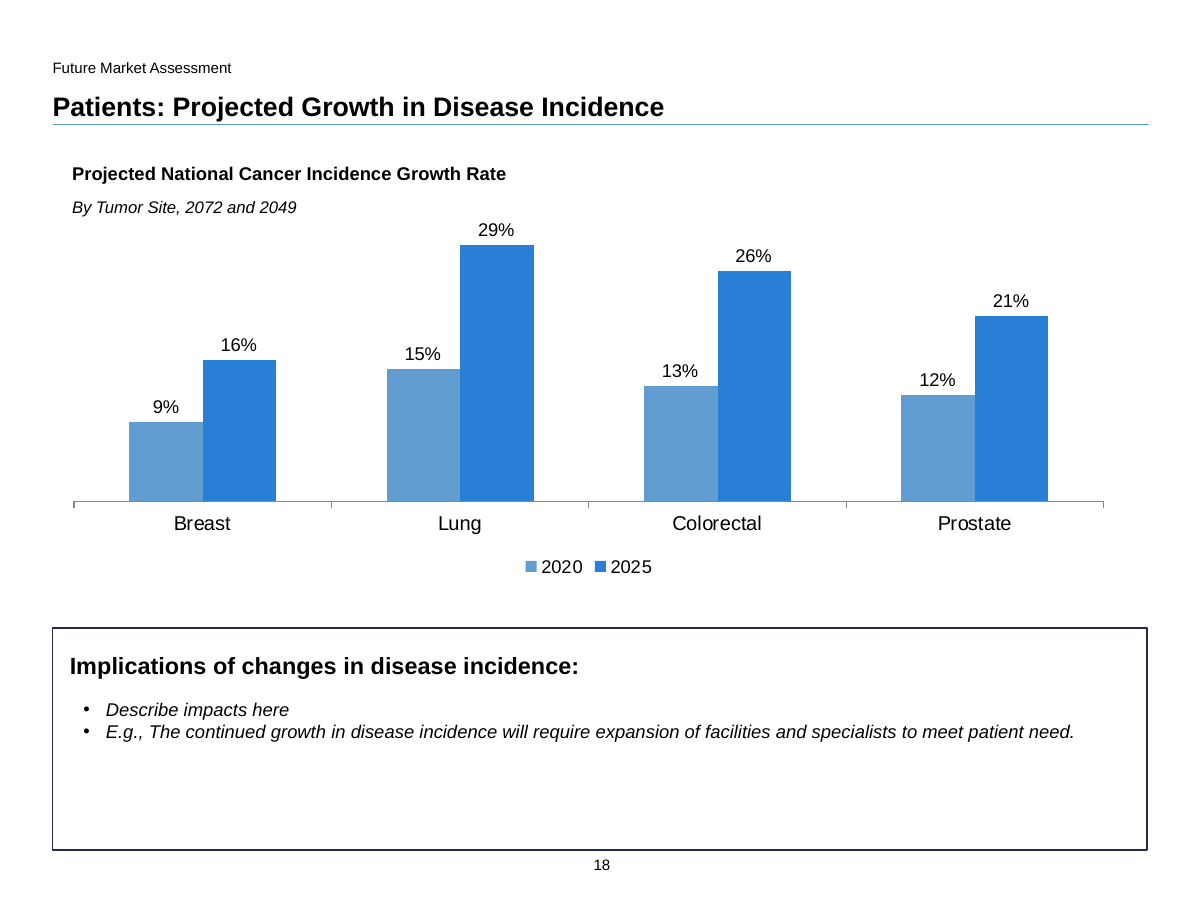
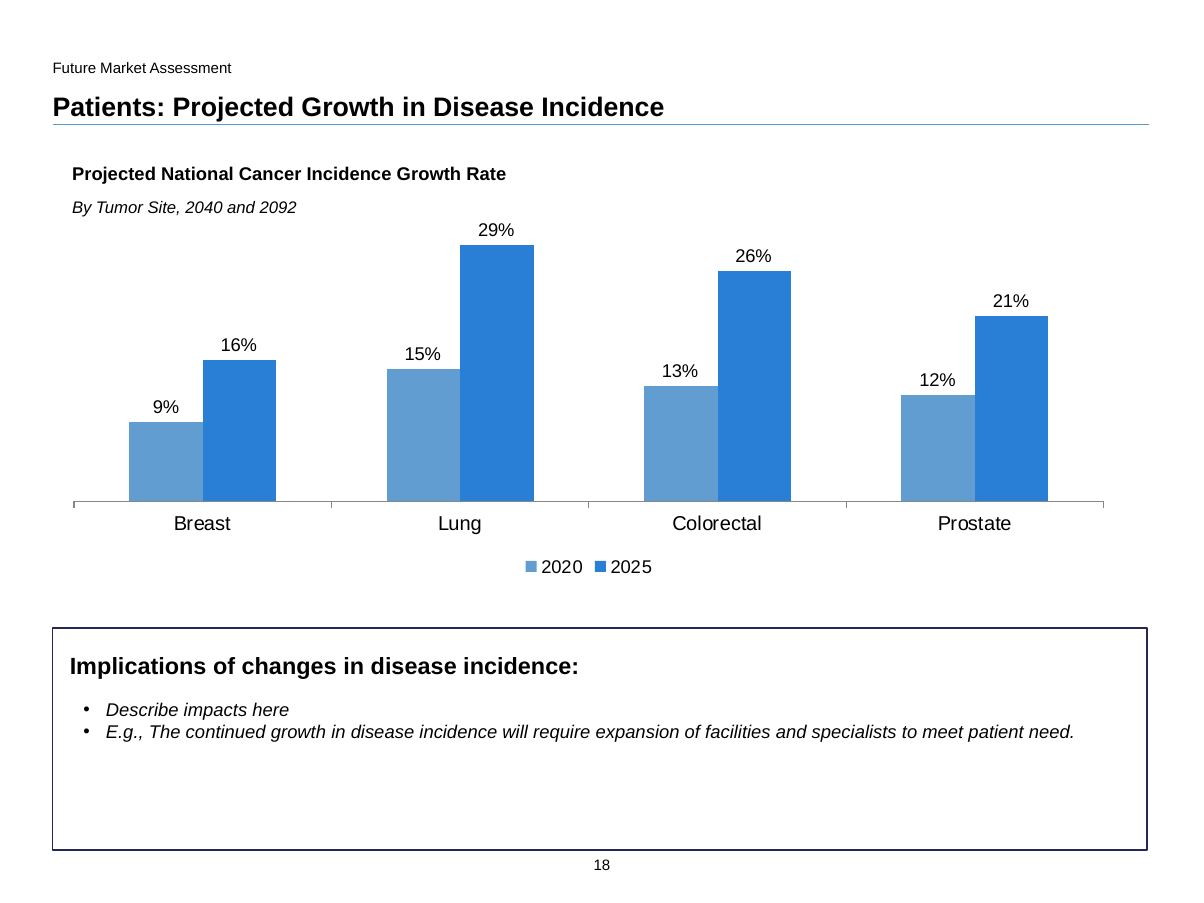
2072: 2072 -> 2040 (204, 208)
2049: 2049 -> 2092 (278, 208)
